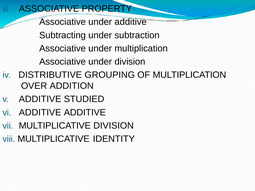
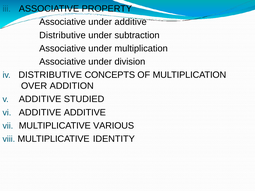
Subtracting: Subtracting -> Distributive (62, 35)
GROUPING: GROUPING -> CONCEPTS (110, 75)
MULTIPLICATIVE DIVISION: DIVISION -> VARIOUS (114, 126)
